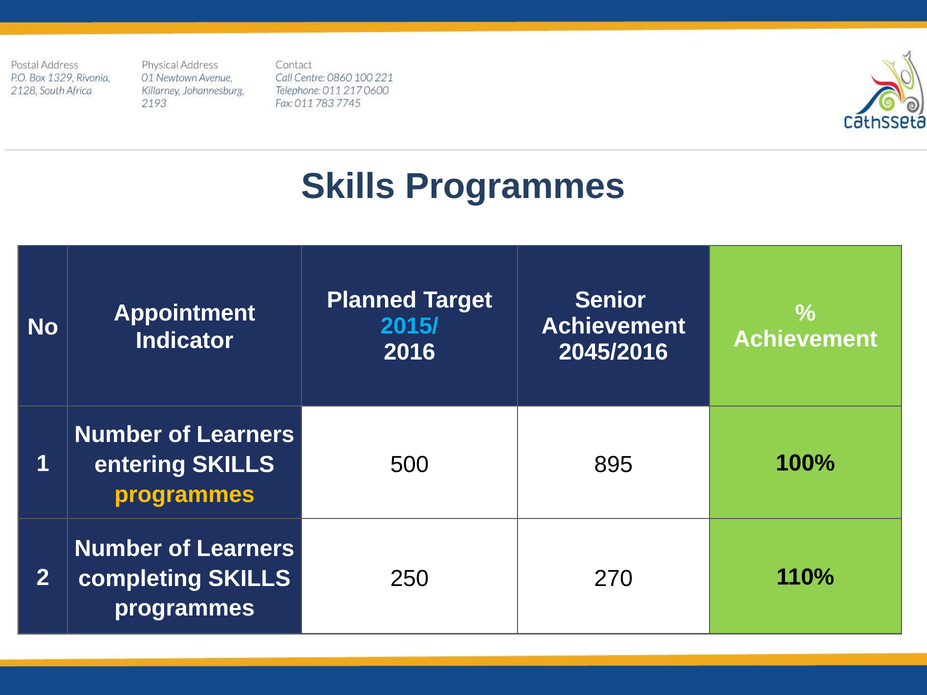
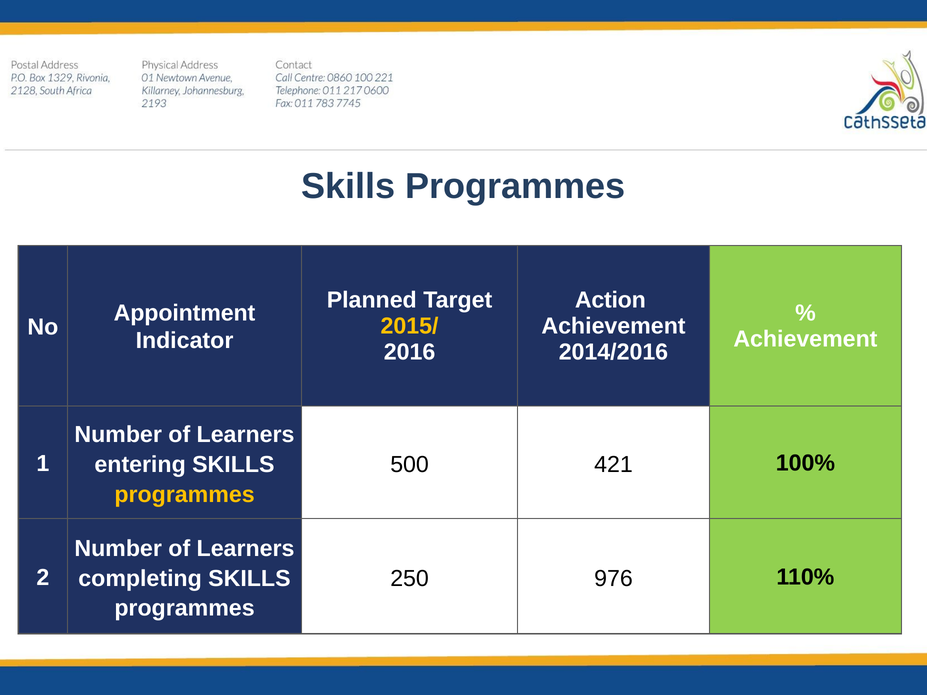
Senior: Senior -> Action (610, 300)
2015/ colour: light blue -> yellow (410, 326)
2045/2016: 2045/2016 -> 2014/2016 (613, 352)
895: 895 -> 421 (614, 465)
270: 270 -> 976 (614, 579)
